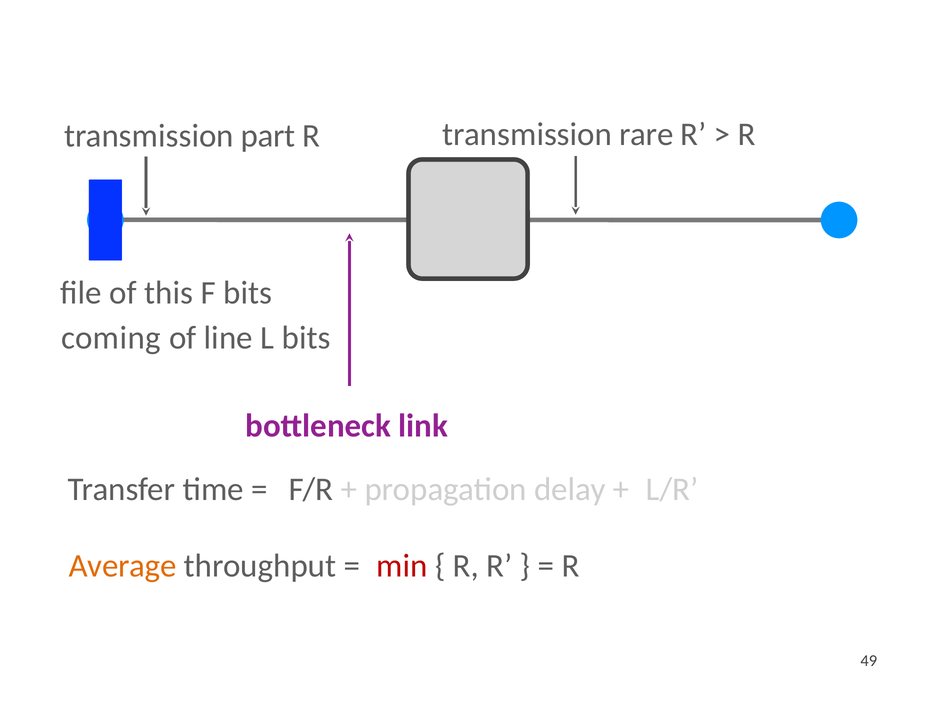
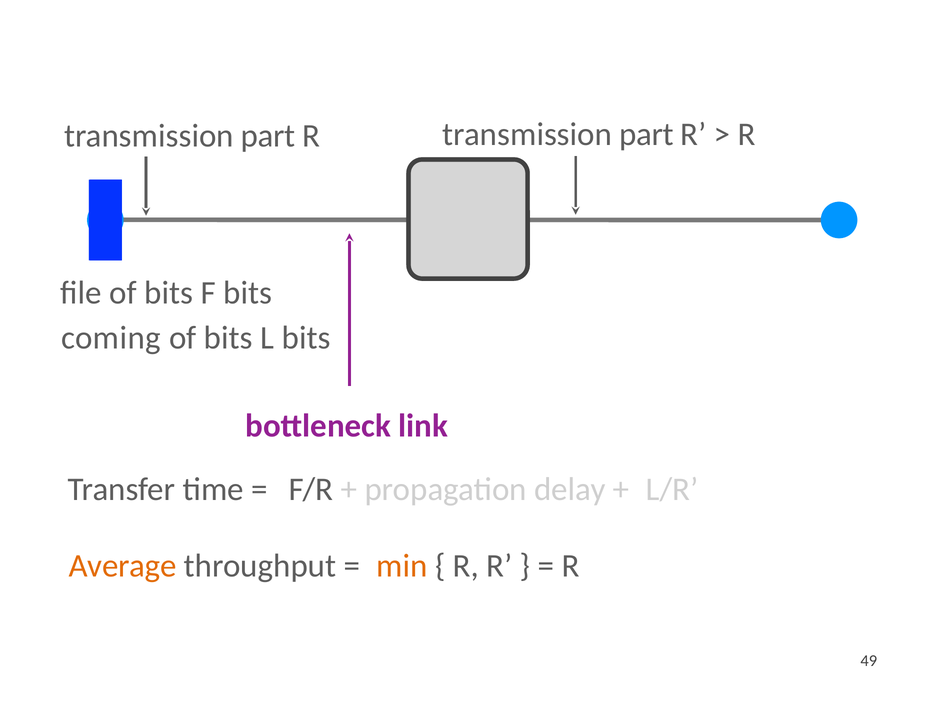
rare: rare -> part (646, 134)
file of this: this -> bits (169, 293)
line: line -> bits (228, 338)
min colour: red -> orange (402, 566)
